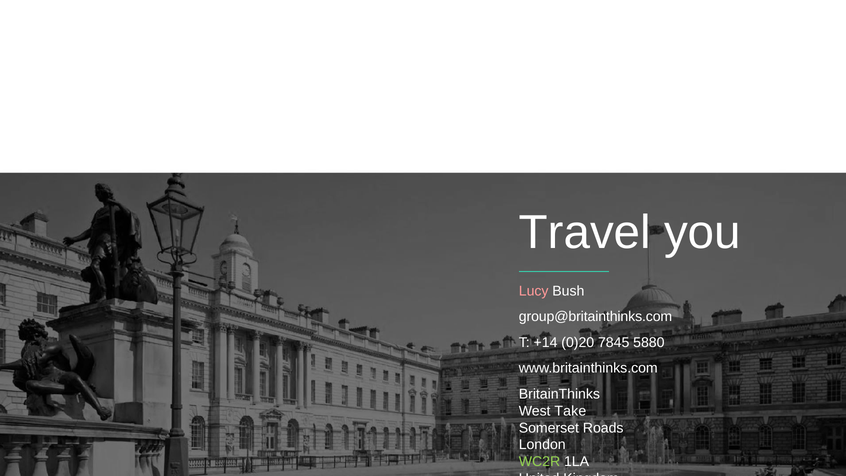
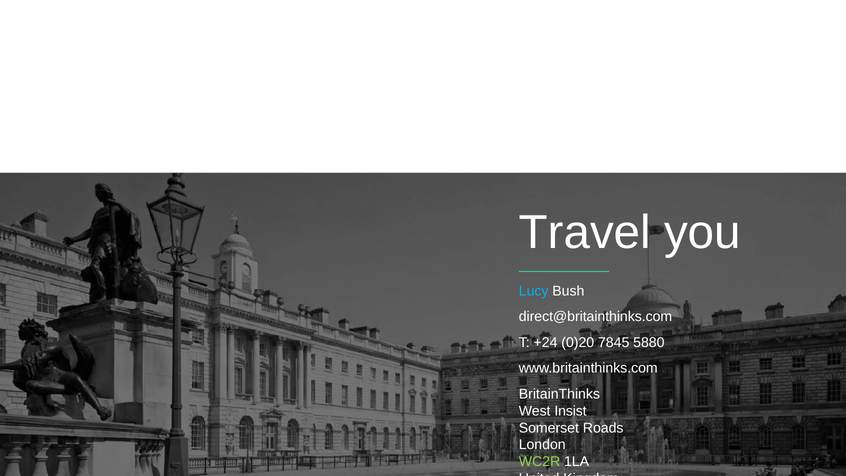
Lucy colour: pink -> light blue (534, 291)
group@britainthinks.com: group@britainthinks.com -> direct@britainthinks.com (595, 317)
+14: +14 -> +24 (546, 342)
Take: Take -> Insist (570, 411)
